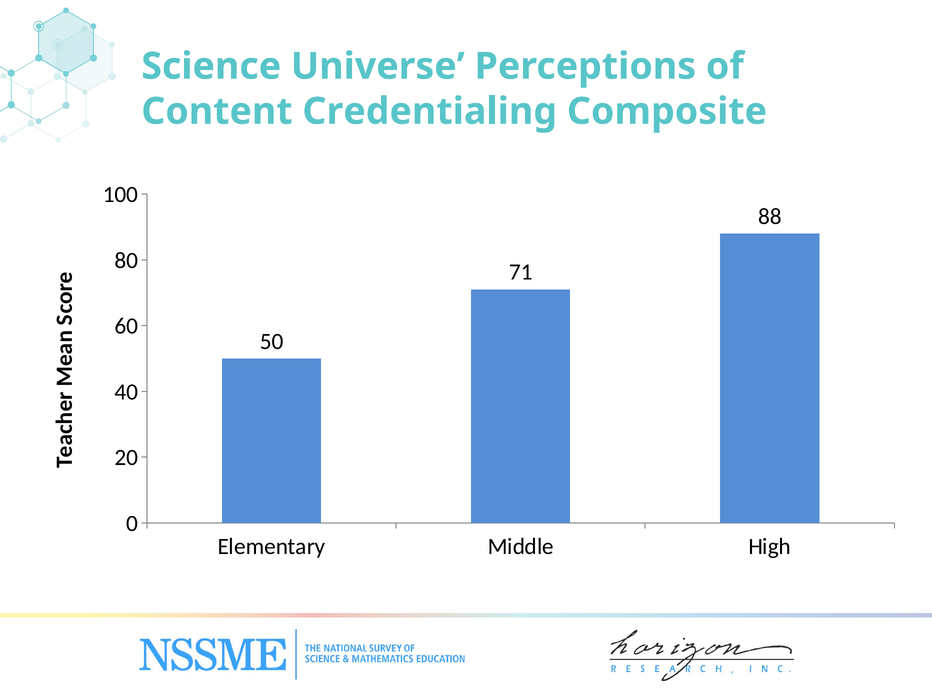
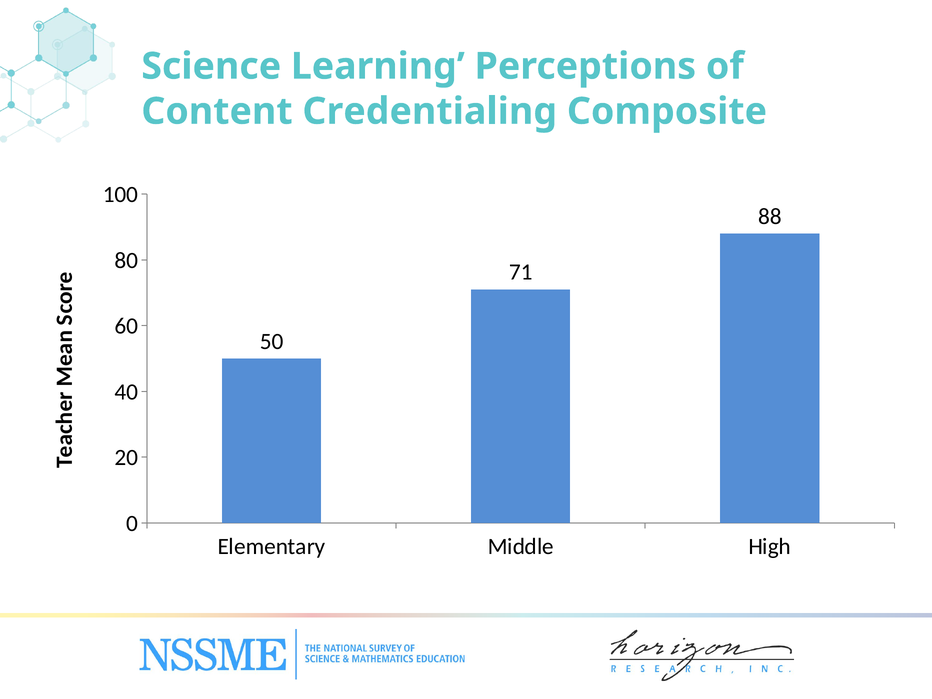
Universe: Universe -> Learning (378, 66)
